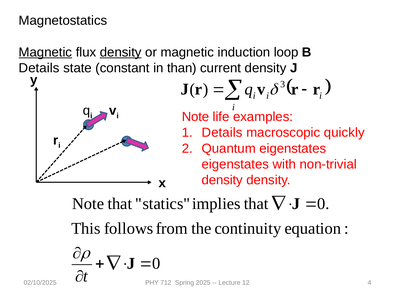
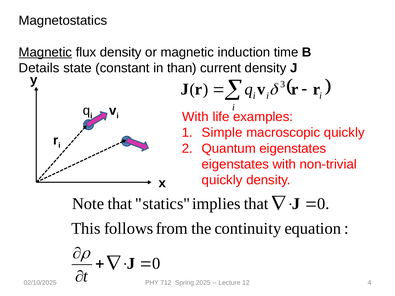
density underline: present -> none (121, 52)
loop: loop -> time (286, 52)
Note: Note -> With (195, 117)
Details: Details -> Simple (222, 133)
density: density -> quickly (222, 180)
